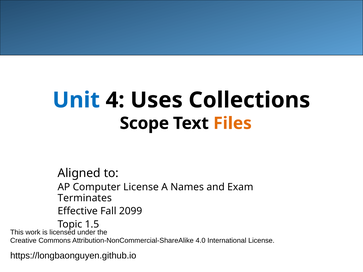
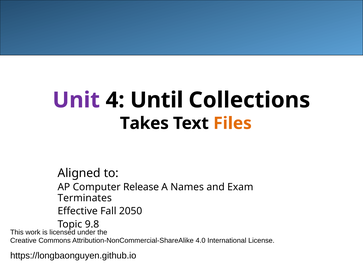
Unit colour: blue -> purple (76, 100)
Uses: Uses -> Until (157, 100)
Scope: Scope -> Takes (144, 123)
Computer License: License -> Release (141, 187)
2099: 2099 -> 2050 (131, 211)
1.5: 1.5 -> 9.8 (92, 224)
